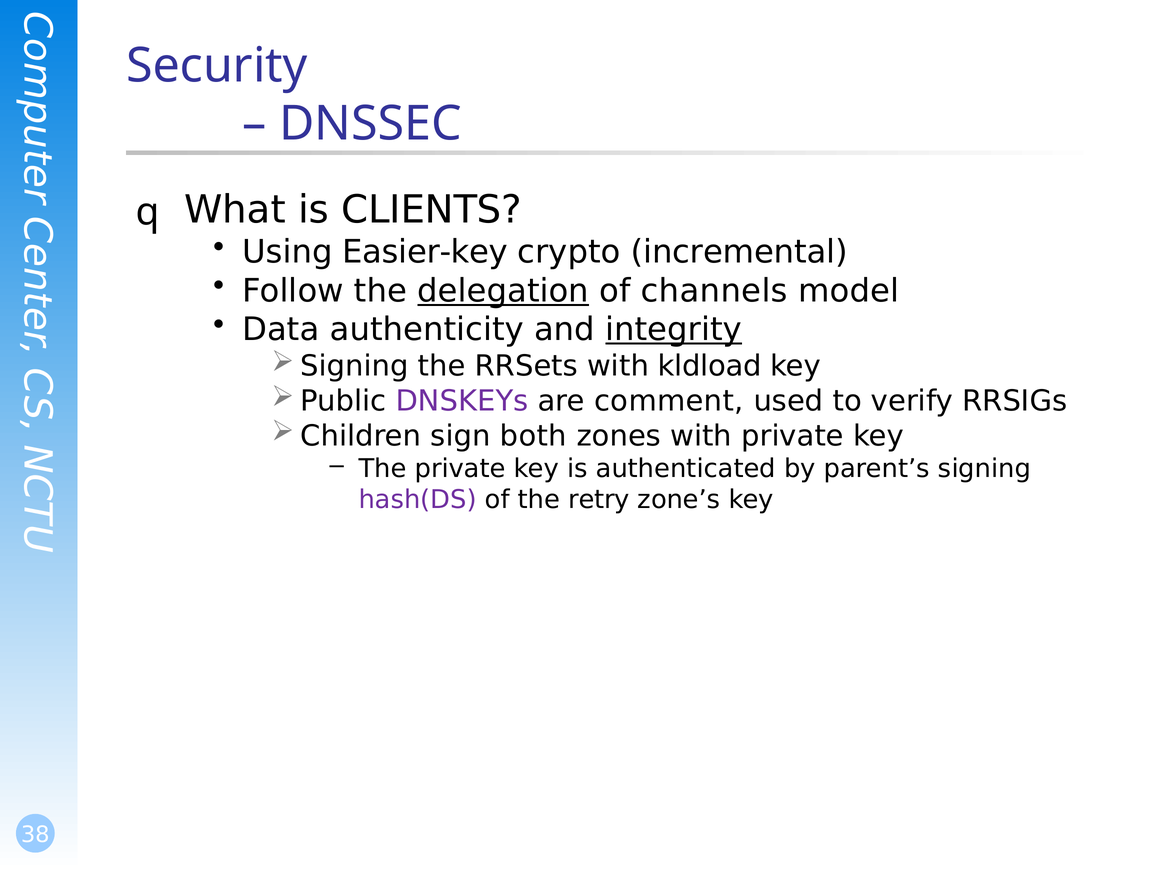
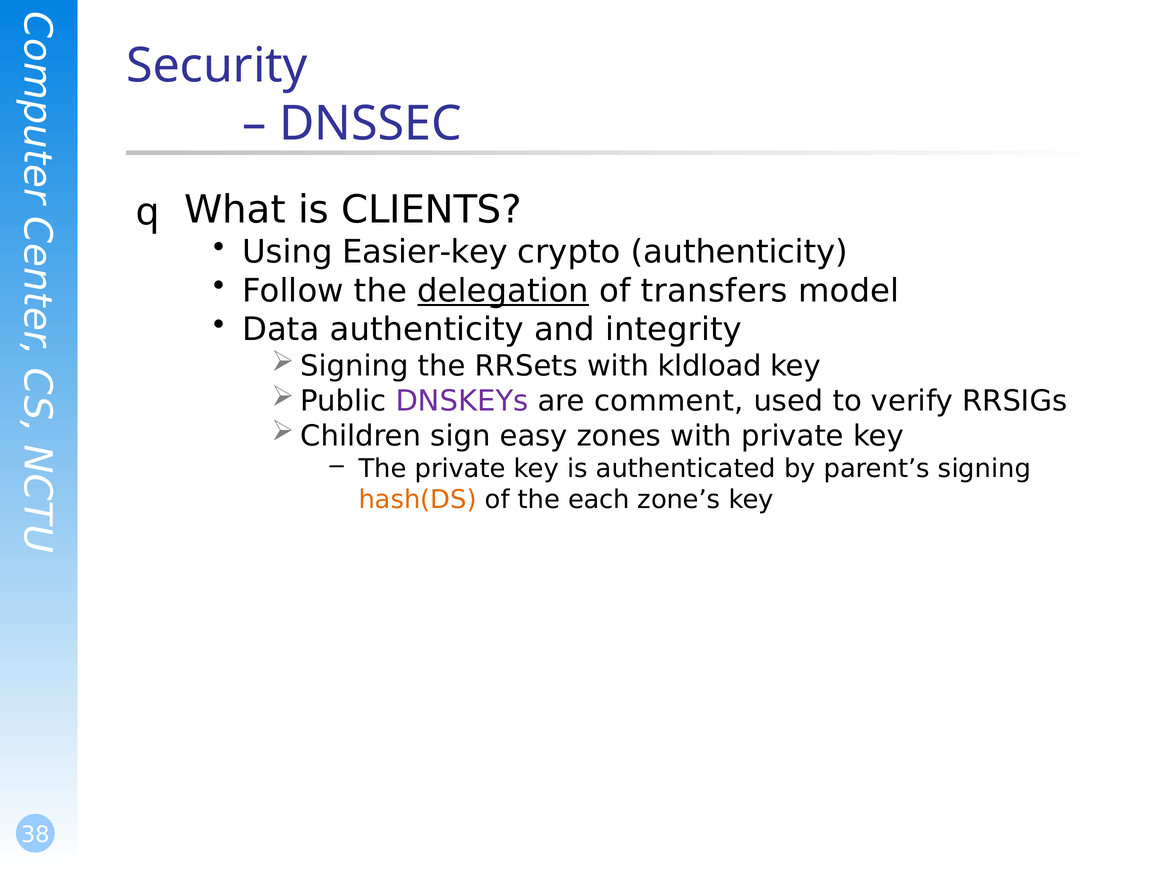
crypto incremental: incremental -> authenticity (739, 252)
channels: channels -> transfers (714, 291)
integrity underline: present -> none (674, 330)
both: both -> easy (534, 436)
hash(DS colour: purple -> orange (418, 500)
retry: retry -> each (599, 500)
